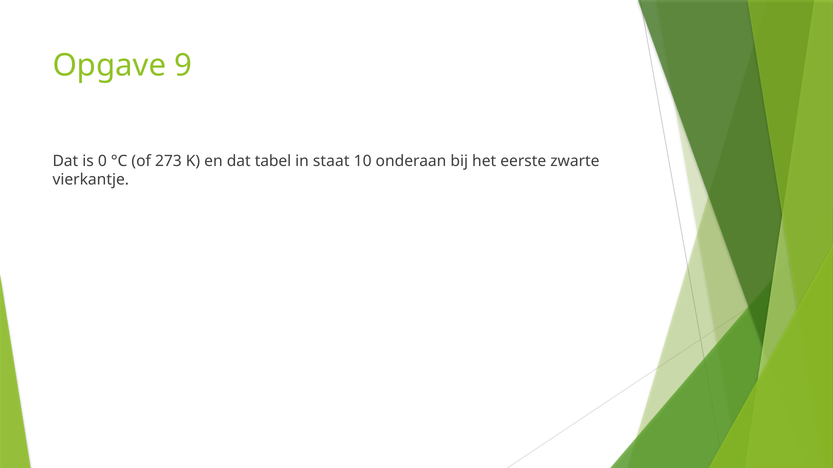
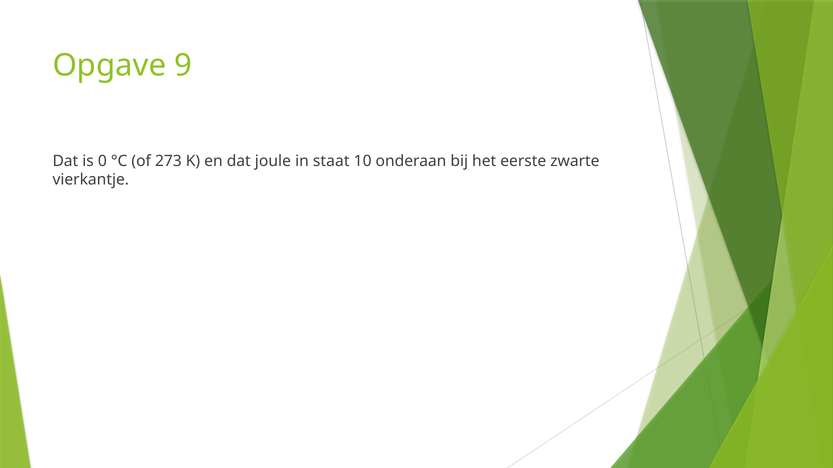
tabel: tabel -> joule (273, 161)
